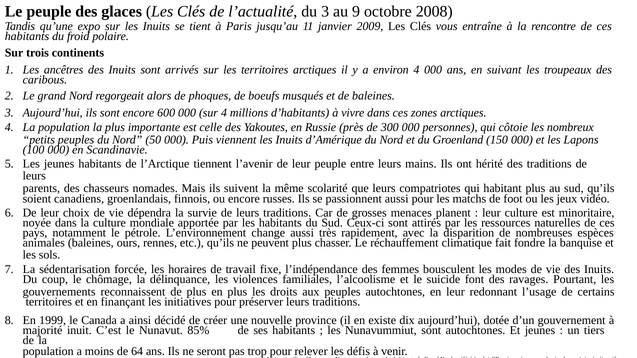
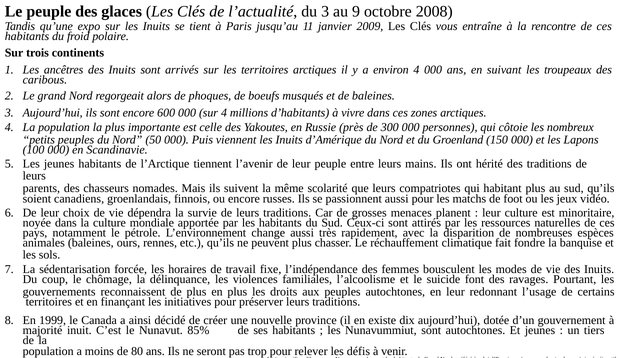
64: 64 -> 80 (137, 352)
